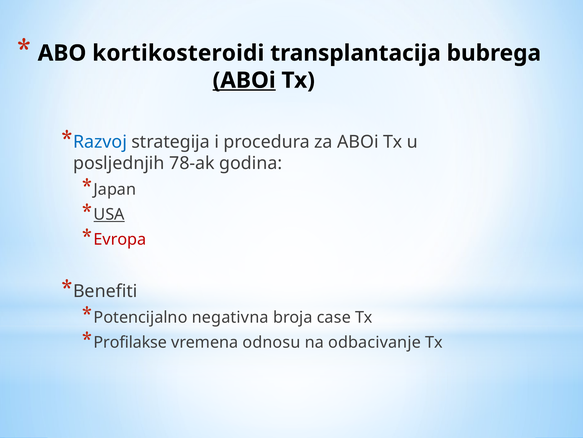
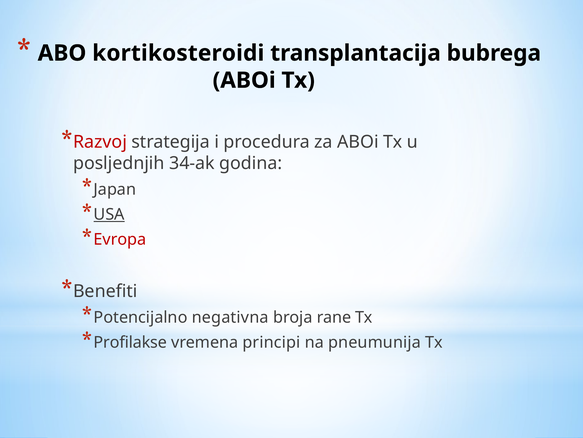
ABOi underline: present -> none (244, 80)
Razvoj colour: blue -> red (100, 142)
78-ak: 78-ak -> 34-ak (192, 163)
case: case -> rane (334, 317)
odnosu: odnosu -> principi (271, 342)
odbacivanje: odbacivanje -> pneumunija (375, 342)
